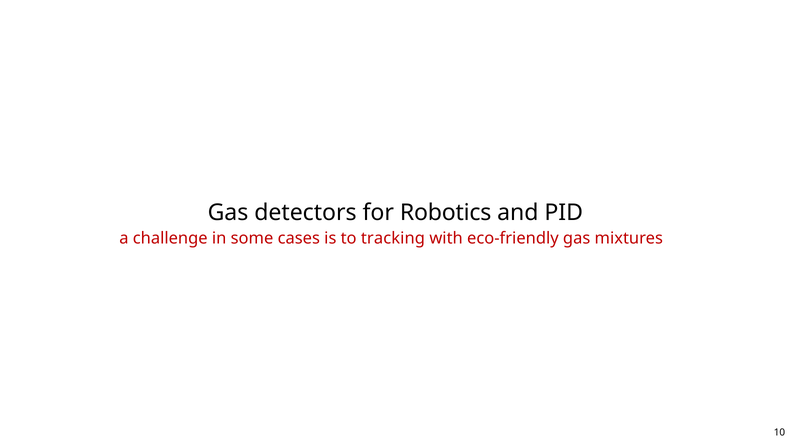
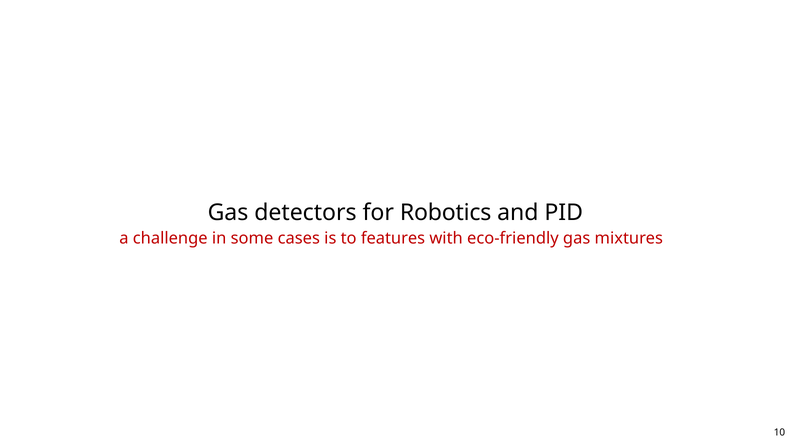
tracking: tracking -> features (393, 238)
